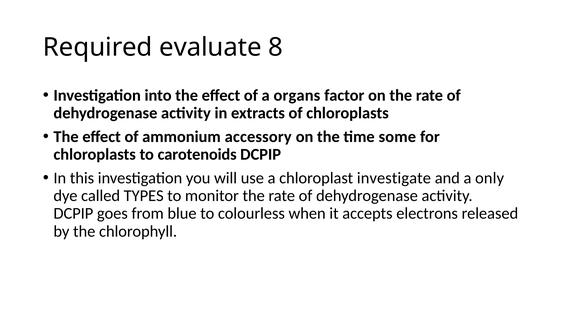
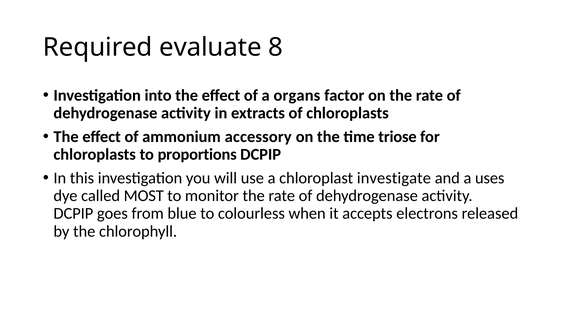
some: some -> triose (397, 137)
carotenoids: carotenoids -> proportions (197, 154)
only: only -> uses (490, 178)
TYPES: TYPES -> MOST (144, 196)
